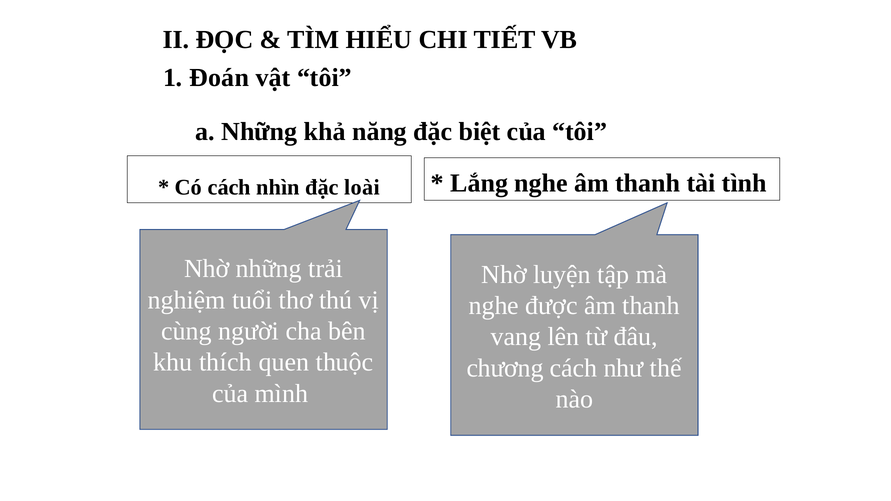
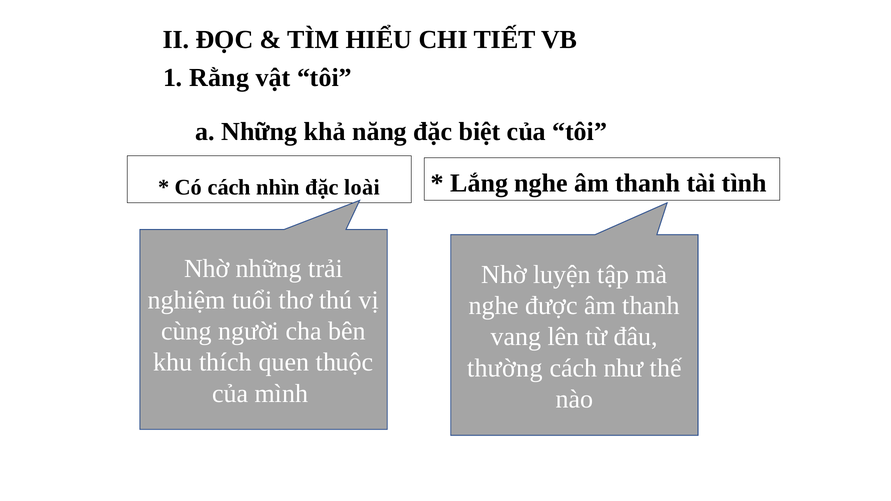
Đoán: Đoán -> Rằng (219, 78)
chương: chương -> thường (505, 368)
